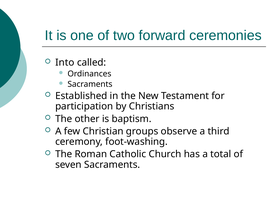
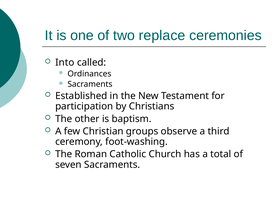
forward: forward -> replace (162, 35)
